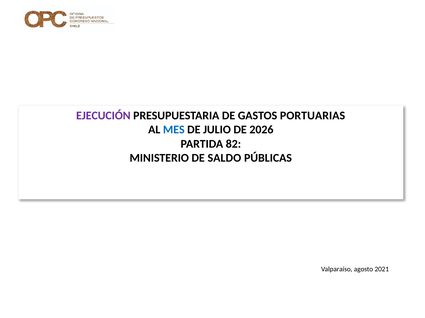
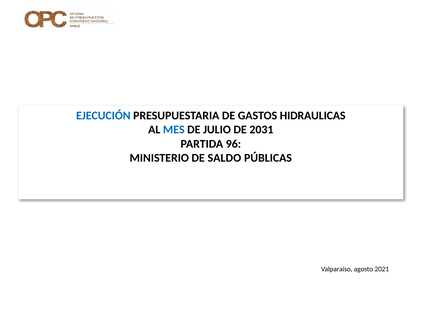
EJECUCIÓN colour: purple -> blue (103, 116)
PORTUARIAS: PORTUARIAS -> HIDRAULICAS (313, 116)
2026: 2026 -> 2031 (261, 130)
82: 82 -> 96 (233, 144)
